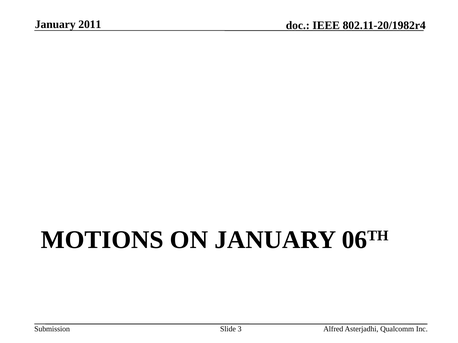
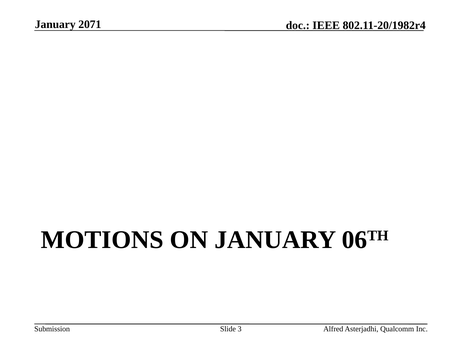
2011: 2011 -> 2071 (90, 24)
